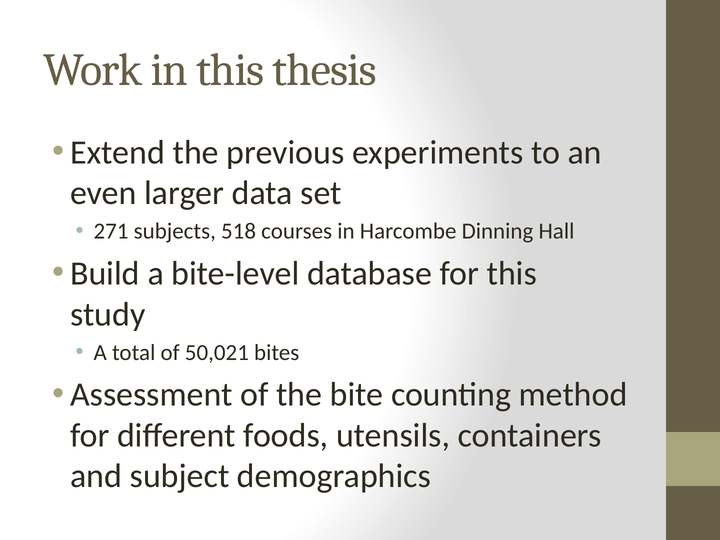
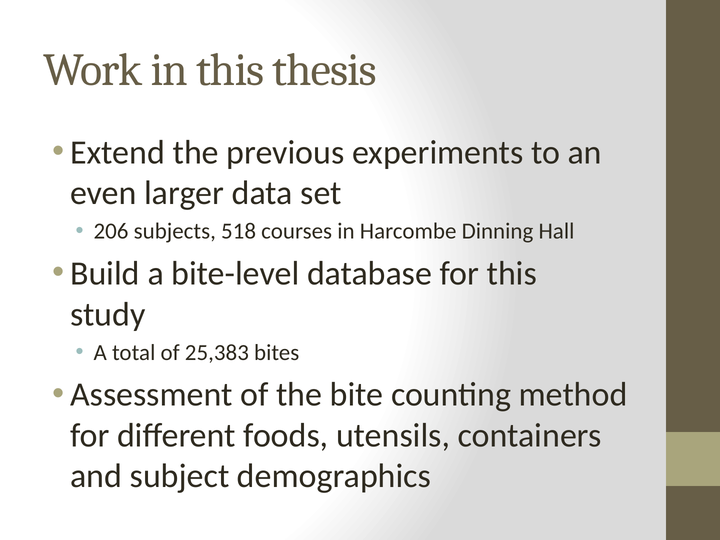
271: 271 -> 206 (111, 231)
50,021: 50,021 -> 25,383 (217, 353)
